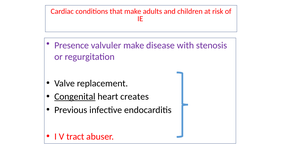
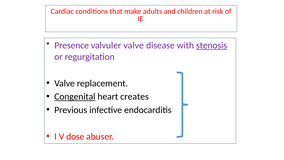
valvuler make: make -> valve (134, 45)
stenosis underline: none -> present (212, 45)
tract: tract -> dose (75, 136)
